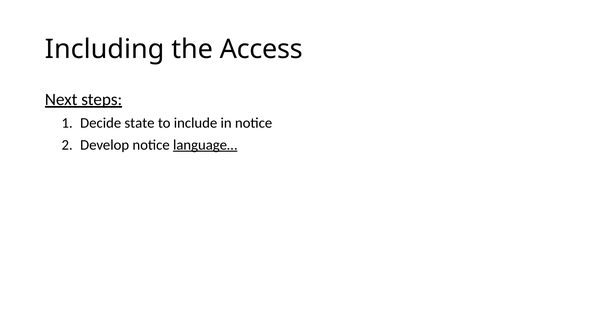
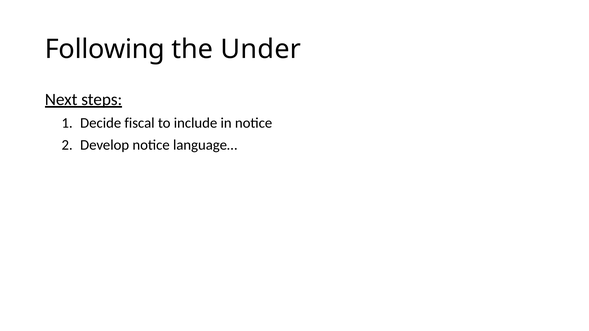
Including: Including -> Following (105, 49)
Access: Access -> Under (261, 49)
state: state -> fiscal (140, 123)
language… underline: present -> none (205, 145)
